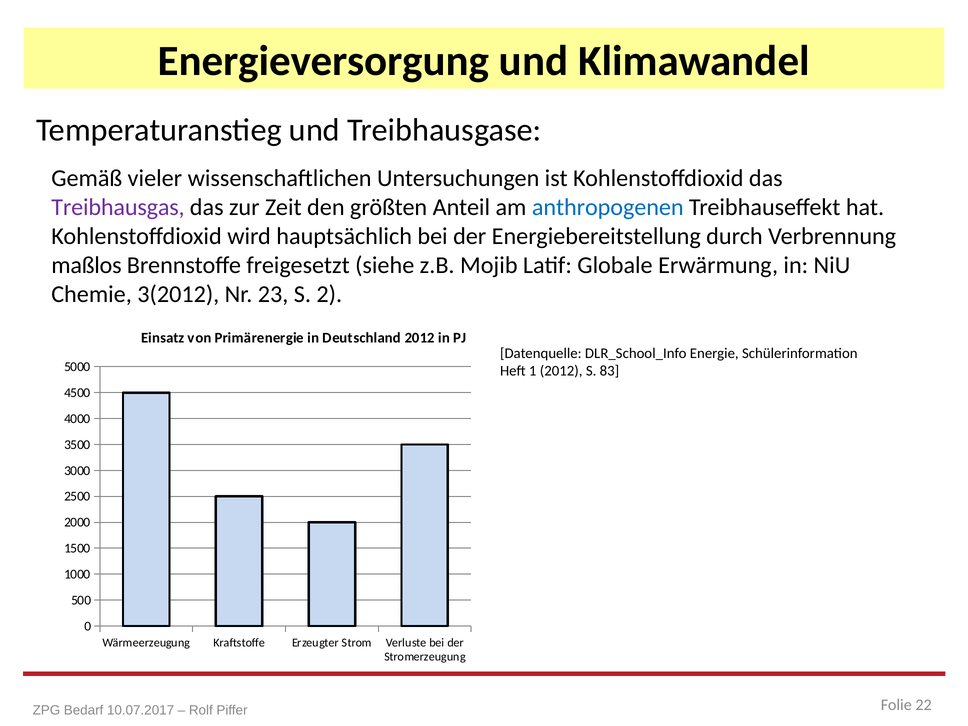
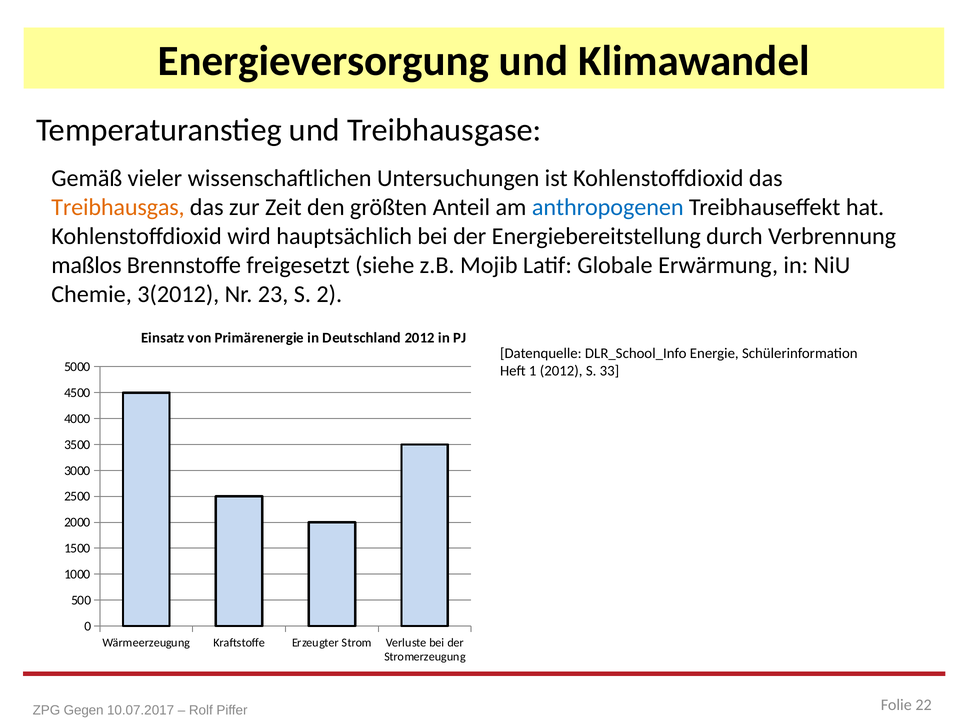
Treibhausgas colour: purple -> orange (118, 207)
83: 83 -> 33 (609, 371)
Bedarf: Bedarf -> Gegen (84, 710)
